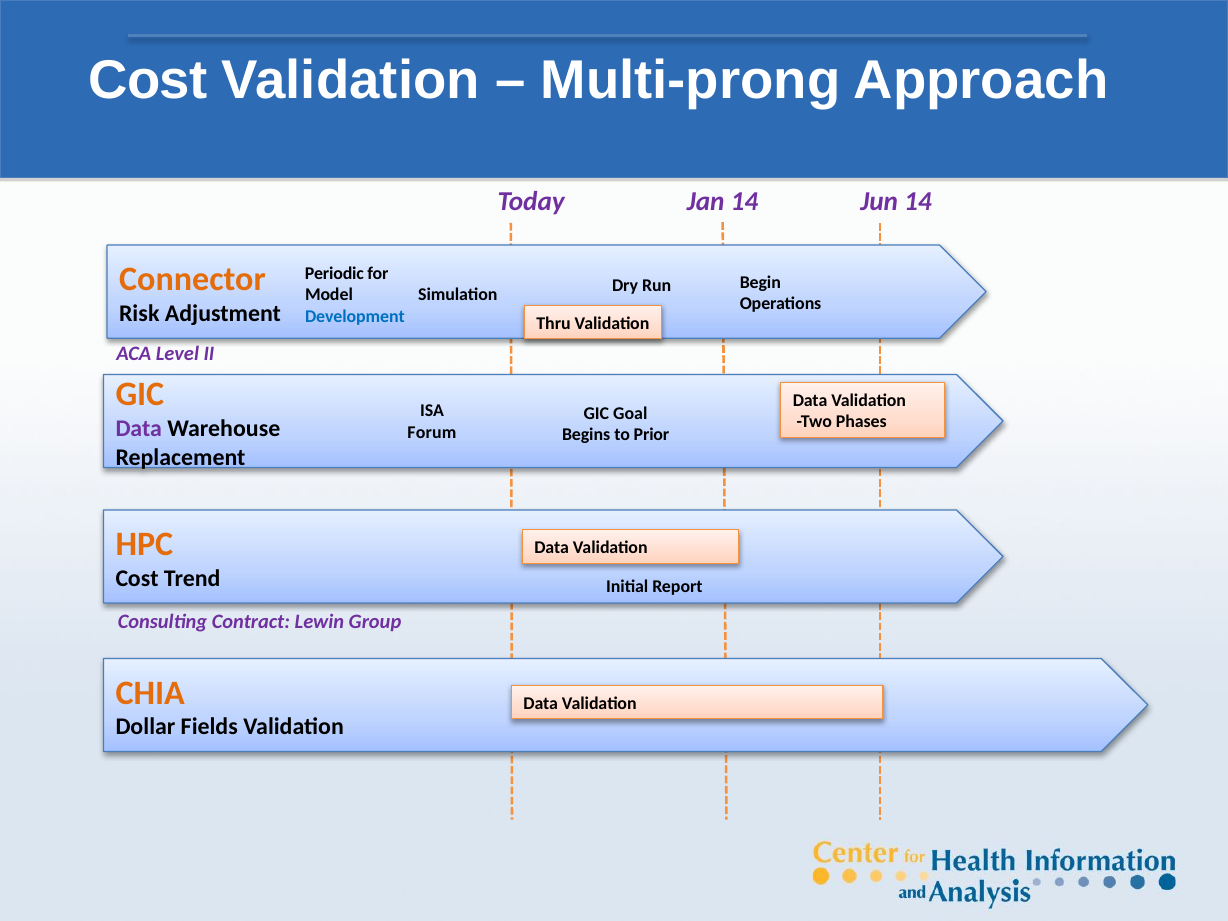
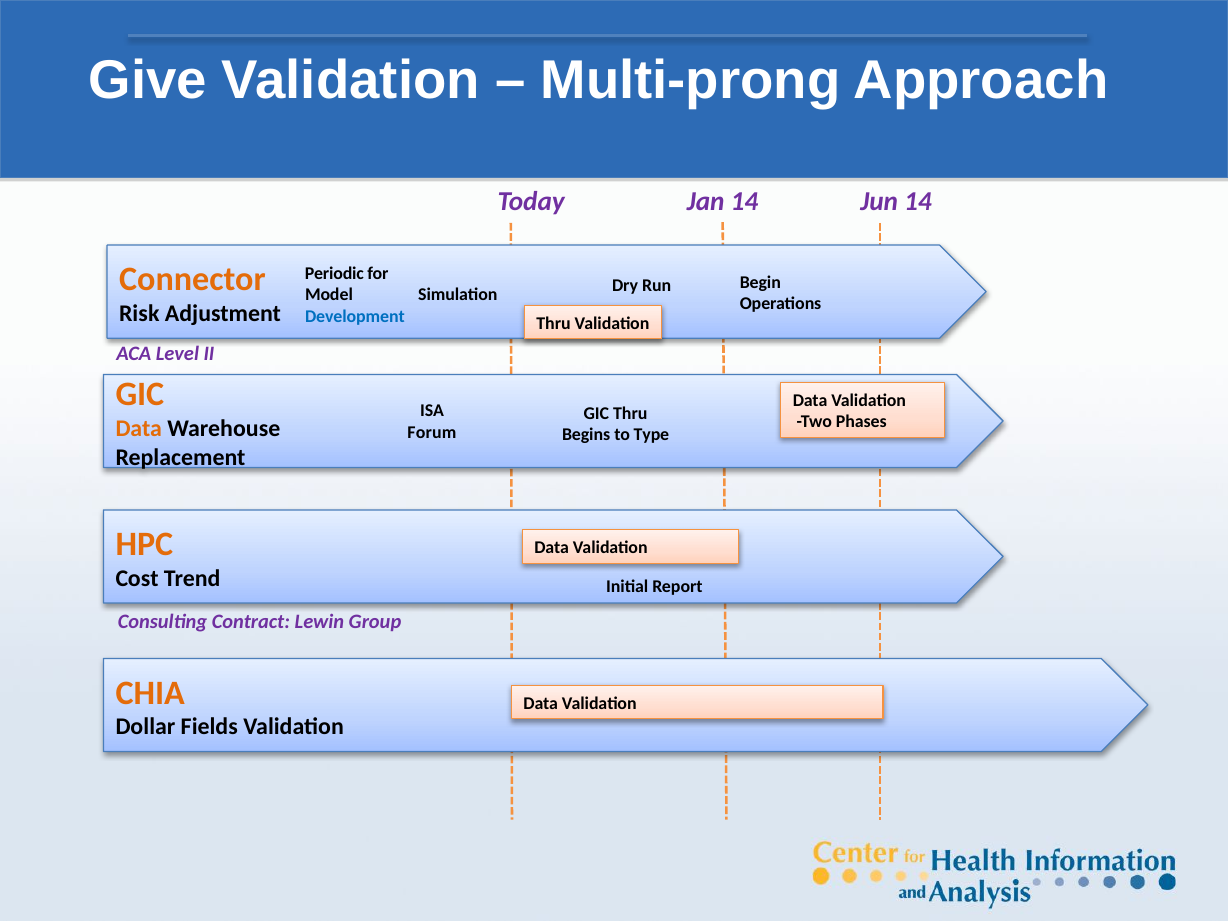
Cost: Cost -> Give (148, 81)
GIC Goal: Goal -> Thru (630, 413)
Data colour: purple -> orange (139, 429)
Prior: Prior -> Type (651, 435)
